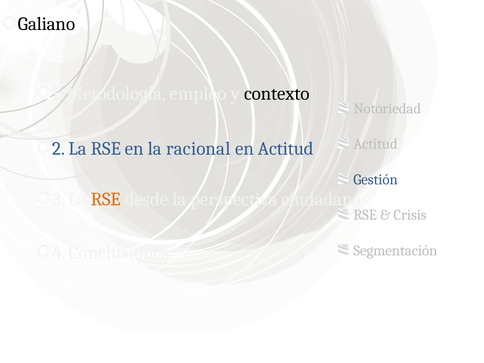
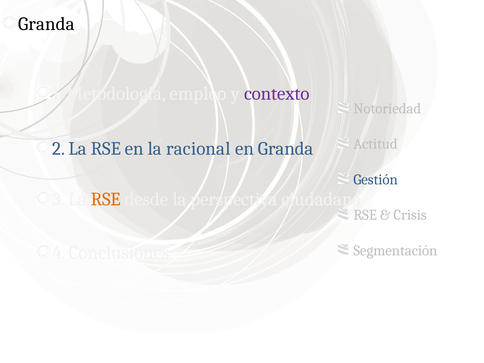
Galiano: Galiano -> Granda (46, 24)
contexto colour: black -> purple (277, 94)
en Actitud: Actitud -> Granda (286, 149)
